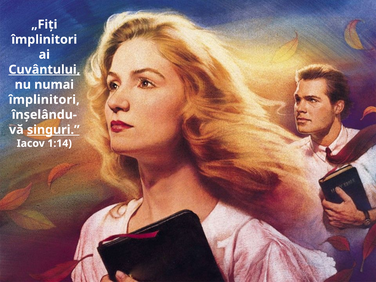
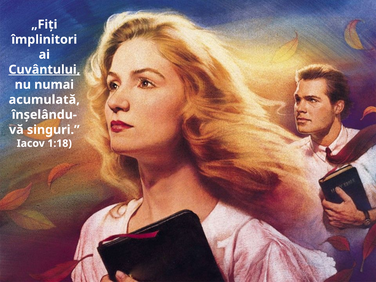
împlinitori: împlinitori -> acumulată (44, 100)
singuri underline: present -> none (53, 130)
1:14: 1:14 -> 1:18 (60, 143)
